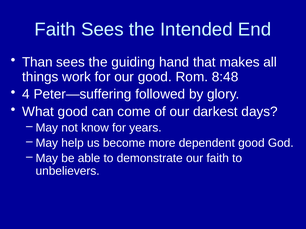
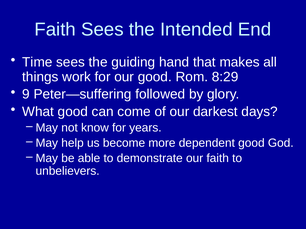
Than: Than -> Time (37, 62)
8:48: 8:48 -> 8:29 (225, 77)
4: 4 -> 9 (26, 94)
